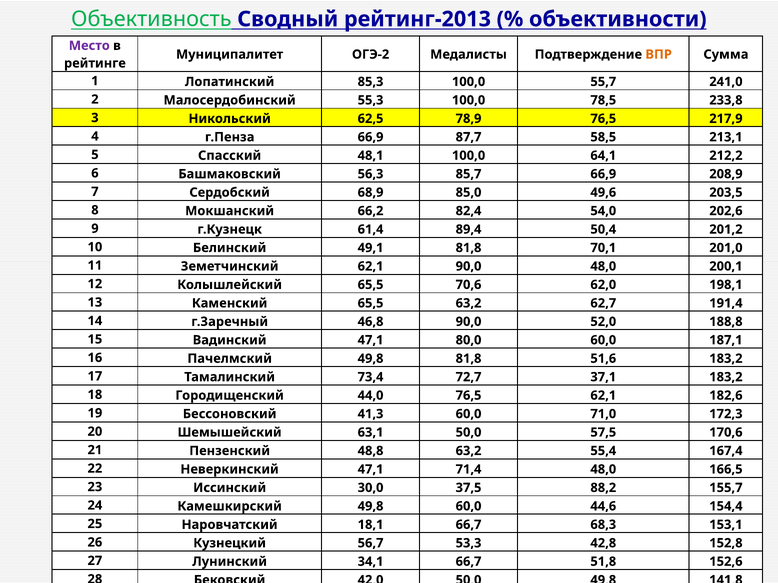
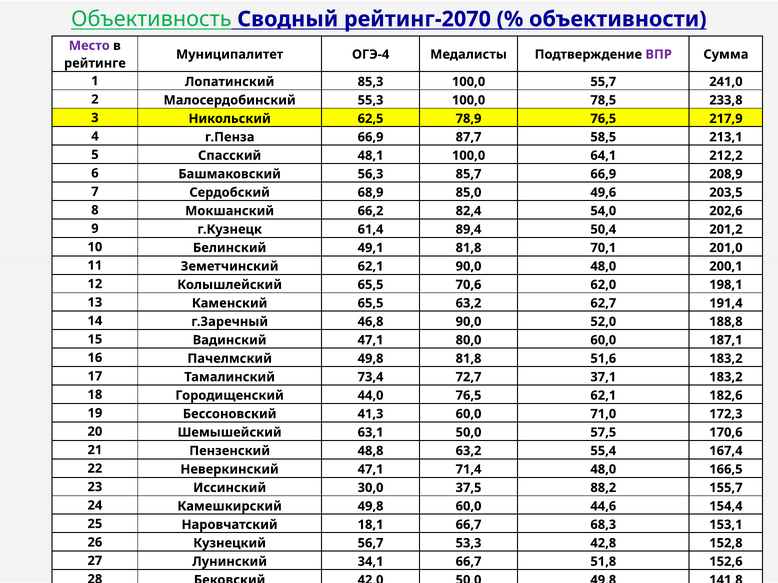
рейтинг-2013: рейтинг-2013 -> рейтинг-2070 (417, 19)
ОГЭ-2: ОГЭ-2 -> ОГЭ-4 (371, 54)
ВПР colour: orange -> purple (659, 54)
